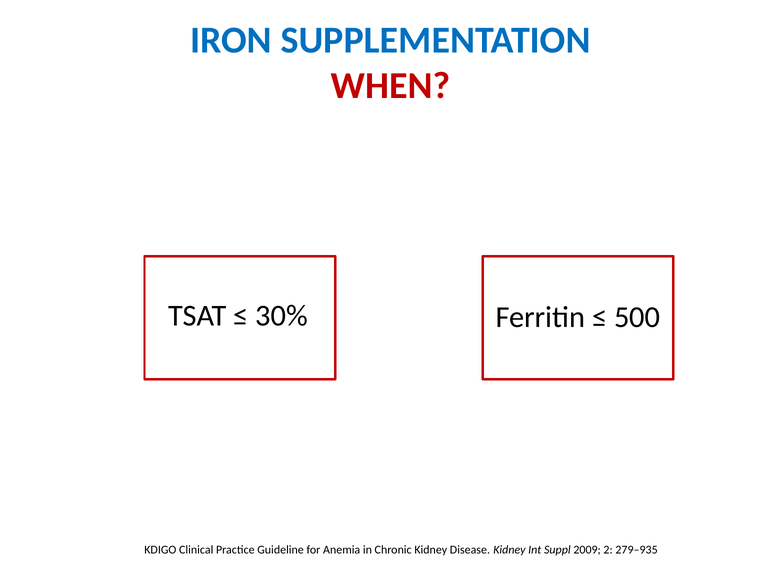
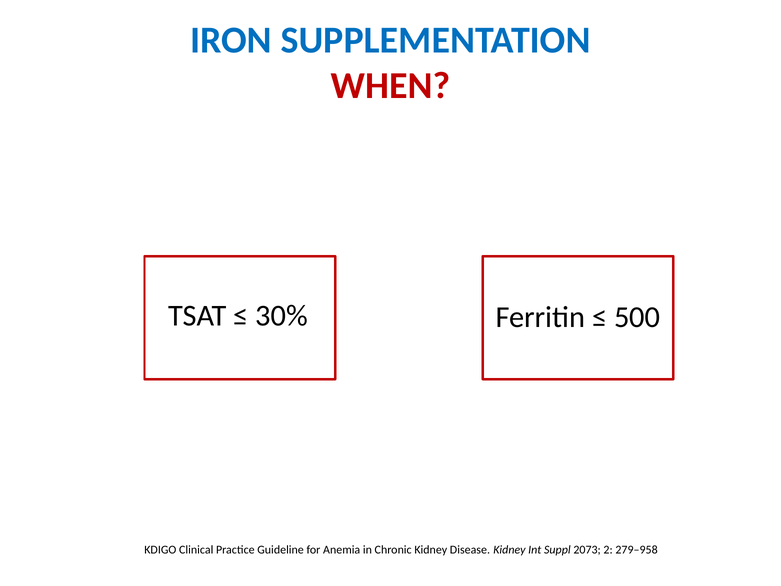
2009: 2009 -> 2073 (587, 550)
279–935: 279–935 -> 279–958 (637, 550)
